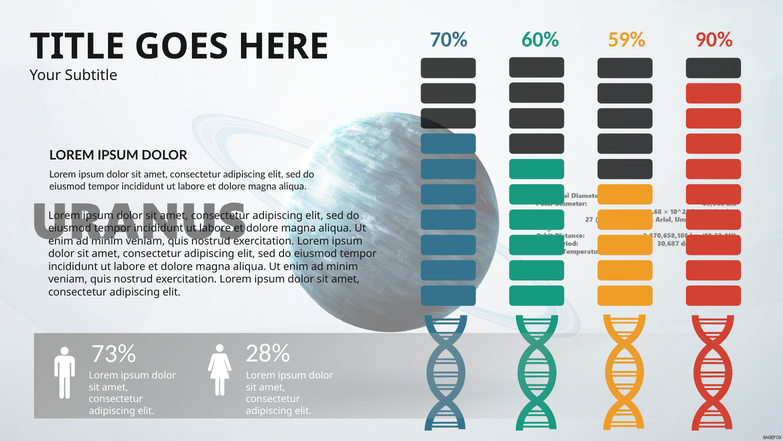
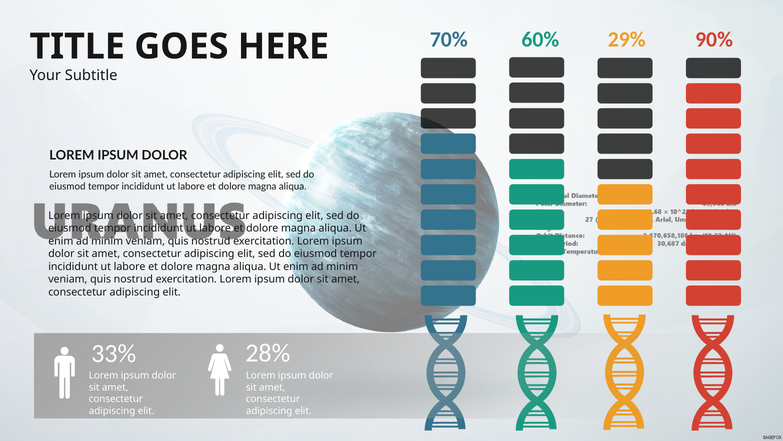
59%: 59% -> 29% (627, 39)
73%: 73% -> 33% (114, 353)
